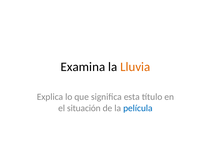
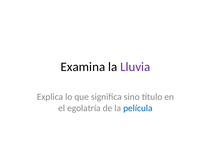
Lluvia colour: orange -> purple (135, 67)
esta: esta -> sino (132, 97)
situación: situación -> egolatría (84, 108)
